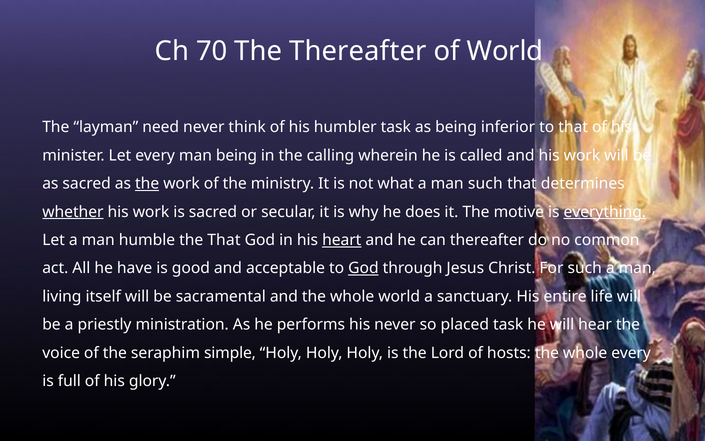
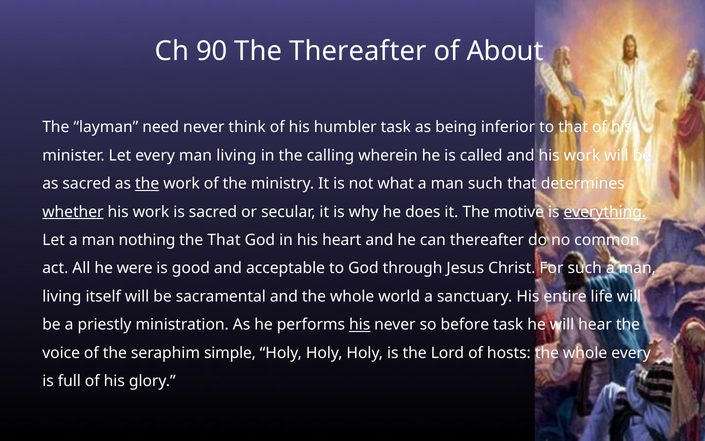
70: 70 -> 90 (212, 51)
of World: World -> About (505, 51)
every man being: being -> living (236, 155)
humble: humble -> nothing (147, 240)
heart underline: present -> none (342, 240)
have: have -> were (135, 268)
God underline: present -> none (363, 268)
his underline: none -> present (360, 324)
placed: placed -> before (465, 324)
